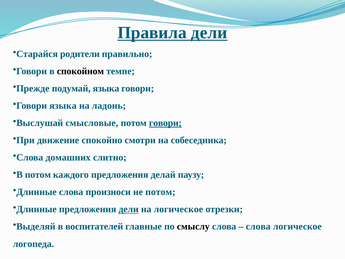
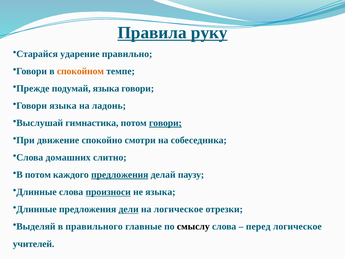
Правила дели: дели -> руку (209, 33)
родители: родители -> ударение (80, 54)
спокойном colour: black -> orange (80, 71)
смысловые: смысловые -> гимнастика (92, 123)
предложения underline: none -> present (120, 175)
произноси underline: none -> present (108, 192)
не потом: потом -> языка (160, 192)
воспитателей: воспитателей -> правильного (94, 226)
слова: слова -> перед (258, 226)
логопеда: логопеда -> учителей (34, 244)
